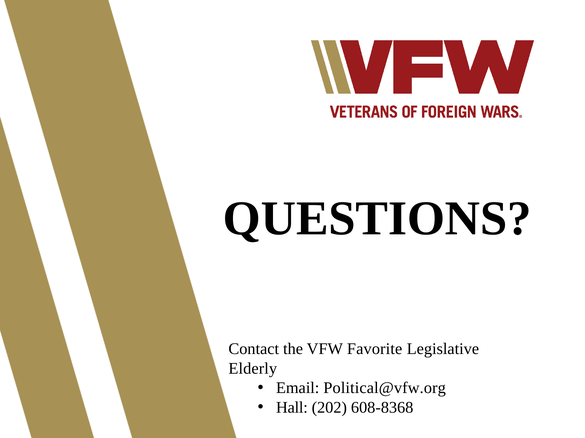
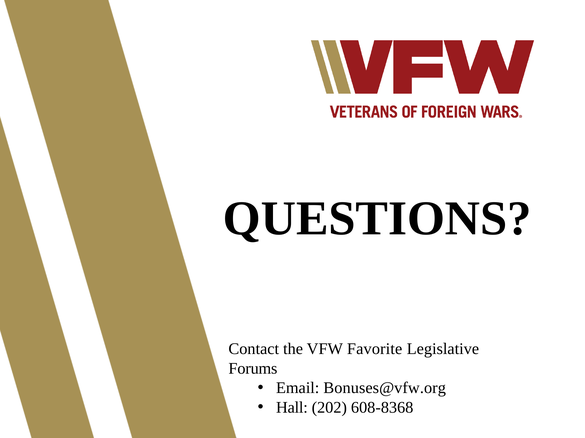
Elderly: Elderly -> Forums (253, 369)
Political@vfw.org: Political@vfw.org -> Bonuses@vfw.org (385, 389)
